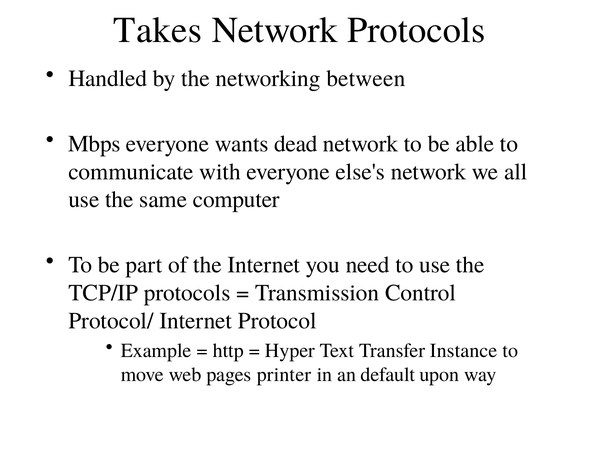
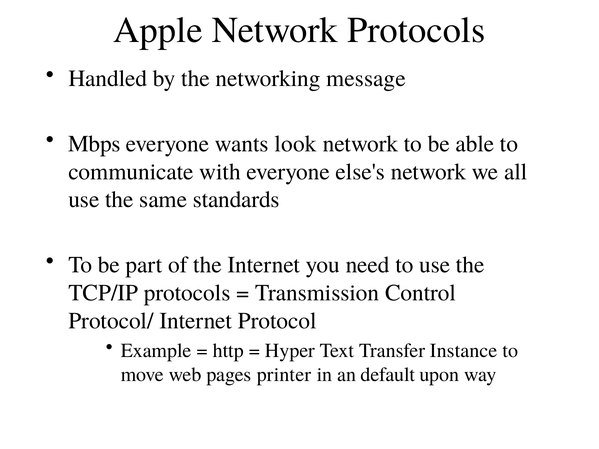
Takes: Takes -> Apple (158, 30)
between: between -> message (366, 79)
dead: dead -> look (296, 144)
computer: computer -> standards (236, 200)
